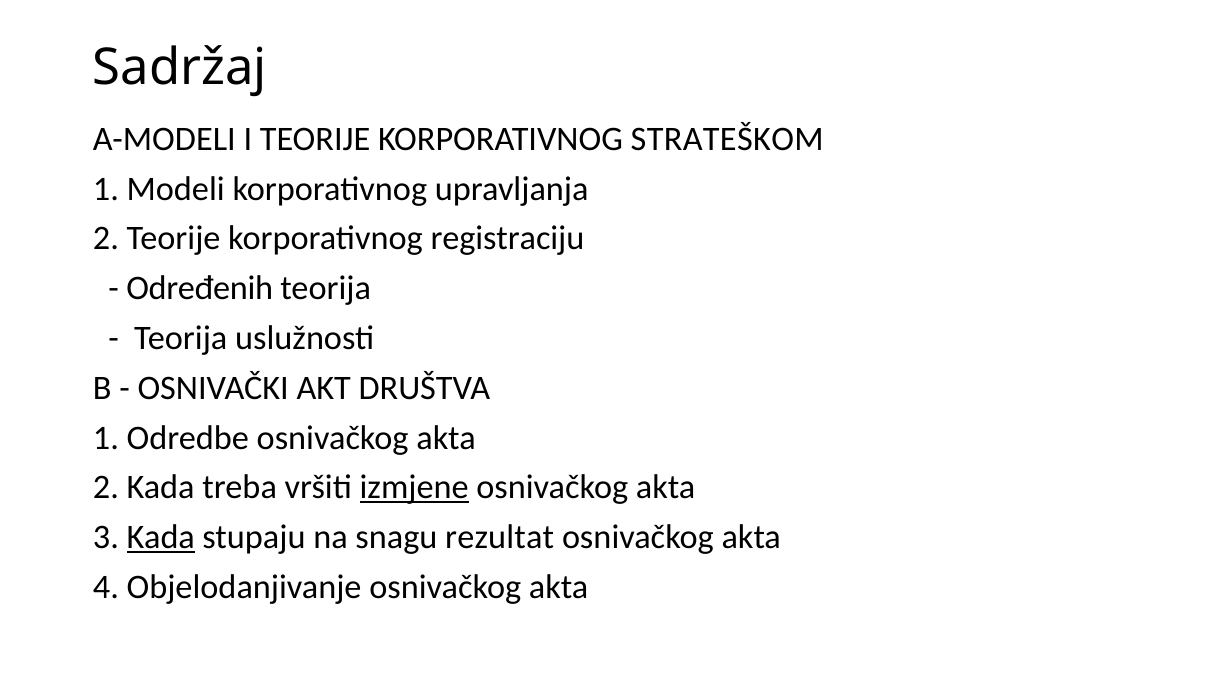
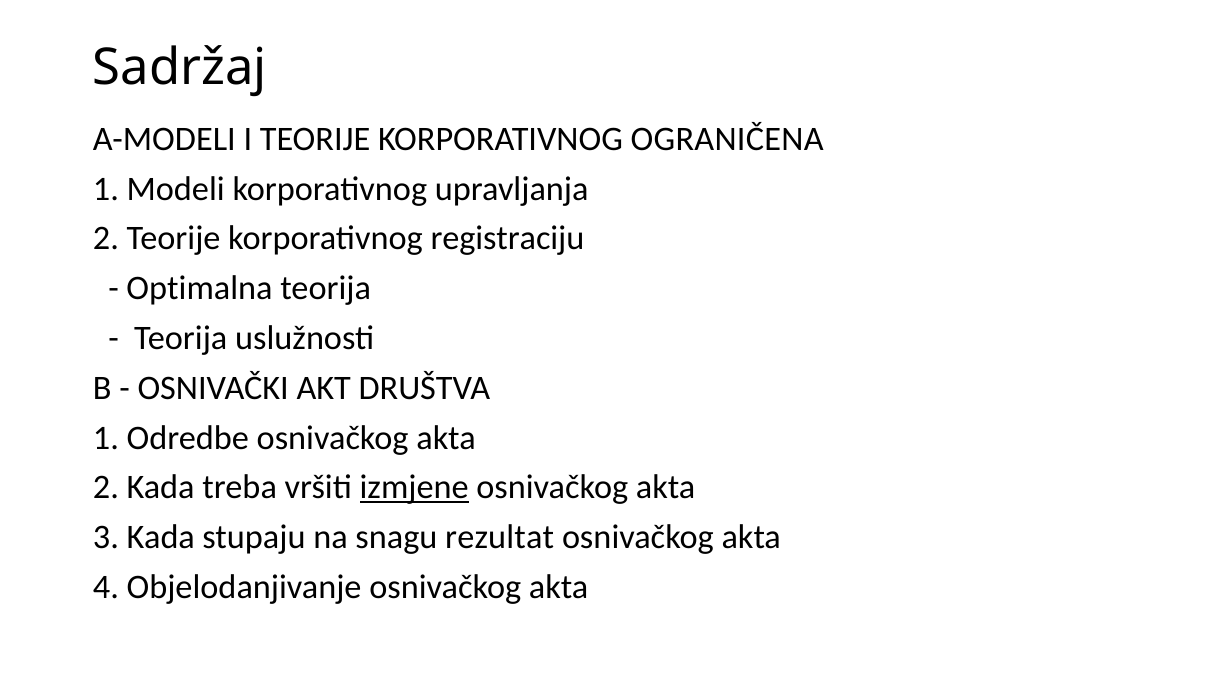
STRATEŠKOM: STRATEŠKOM -> OGRANIČENA (727, 139)
Određenih: Određenih -> Optimalna (200, 288)
Kada underline: present -> none (161, 537)
